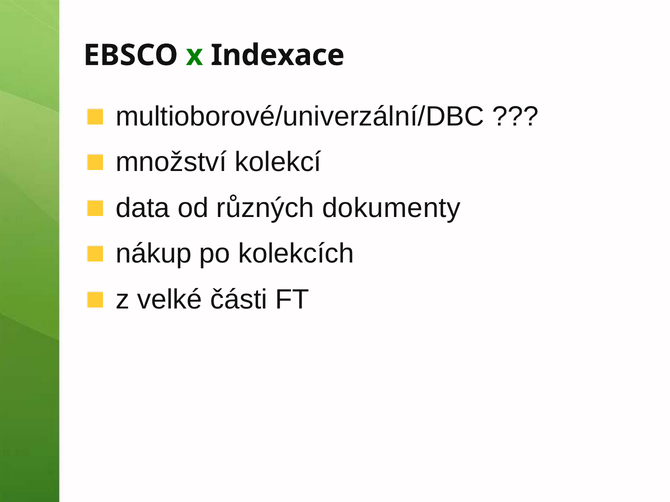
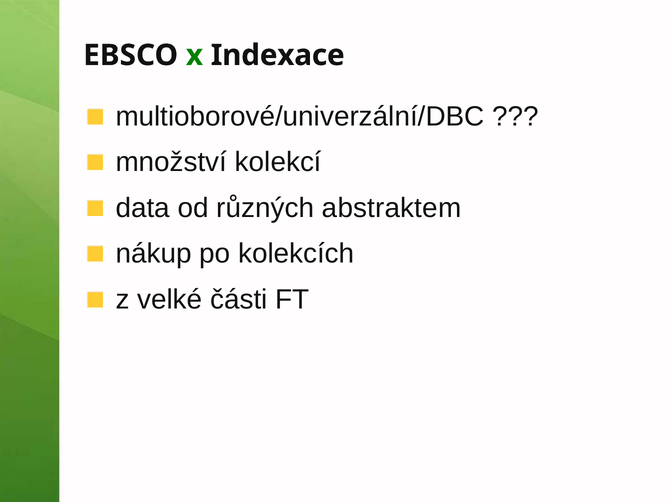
dokumenty: dokumenty -> abstraktem (392, 208)
